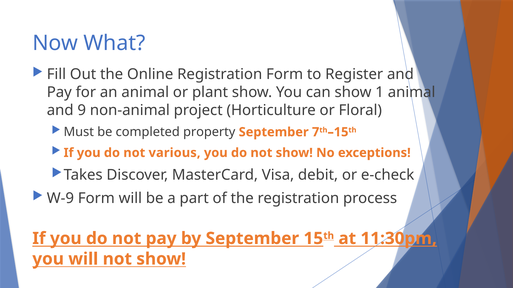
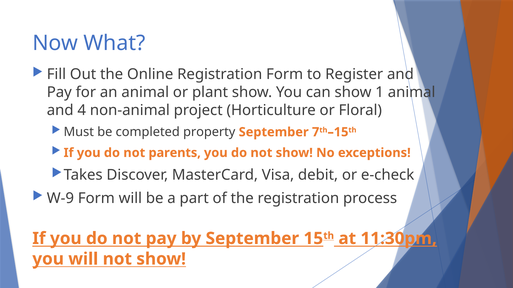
9: 9 -> 4 (82, 110)
various: various -> parents (175, 153)
